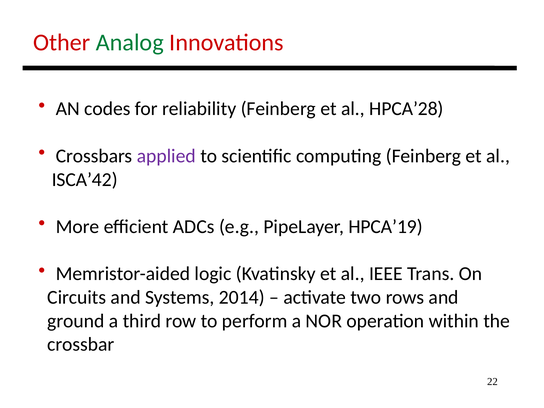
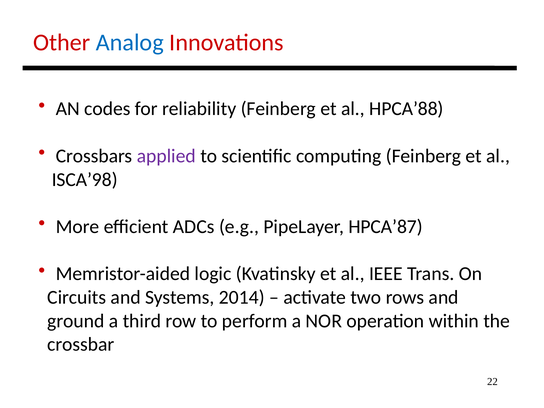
Analog colour: green -> blue (130, 42)
HPCA’28: HPCA’28 -> HPCA’88 (406, 109)
ISCA’42: ISCA’42 -> ISCA’98 (85, 180)
HPCA’19: HPCA’19 -> HPCA’87 (386, 227)
